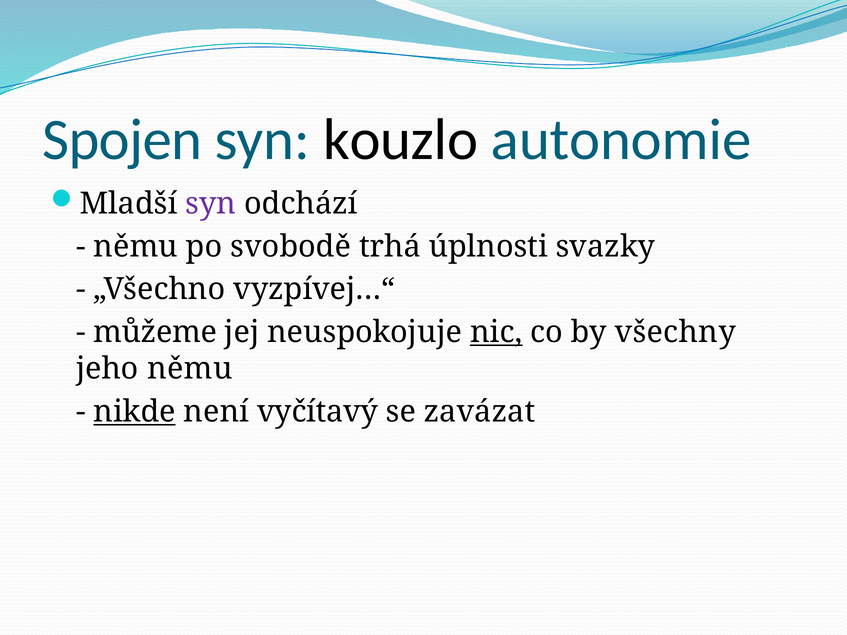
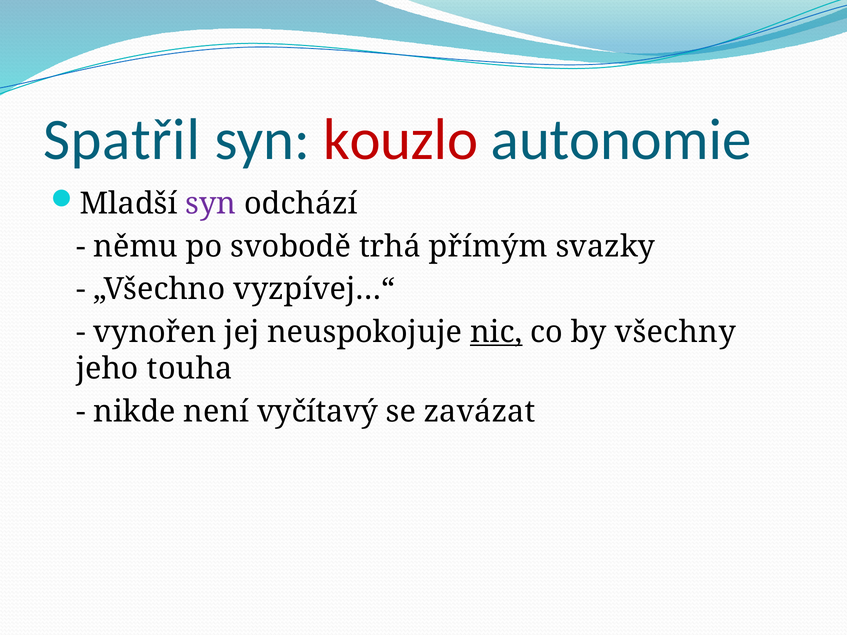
Spojen: Spojen -> Spatřil (122, 140)
kouzlo colour: black -> red (401, 140)
úplnosti: úplnosti -> přímým (488, 247)
můžeme: můžeme -> vynořen (155, 332)
jeho němu: němu -> touha (190, 369)
nikde underline: present -> none (135, 412)
